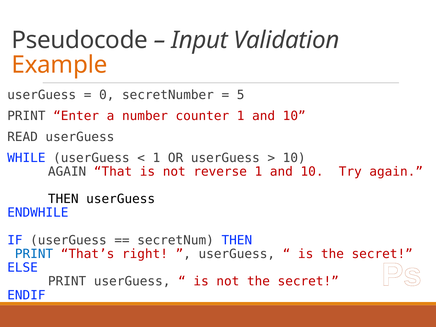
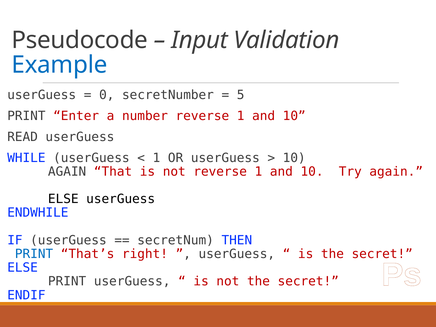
Example colour: orange -> blue (59, 65)
number counter: counter -> reverse (202, 116)
THEN: THEN -> ELSE (63, 199)
